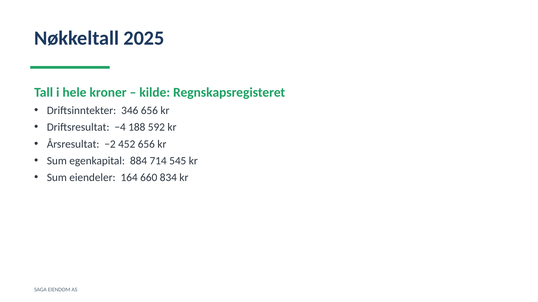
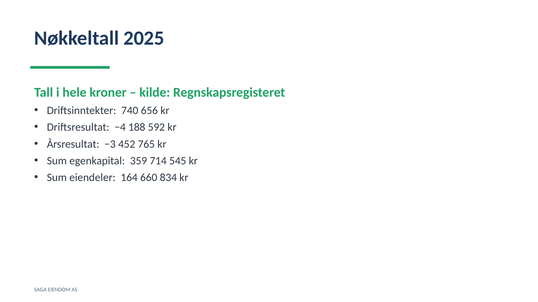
346: 346 -> 740 (130, 111)
−2: −2 -> −3 (110, 144)
452 656: 656 -> 765 (146, 144)
884: 884 -> 359 (139, 161)
